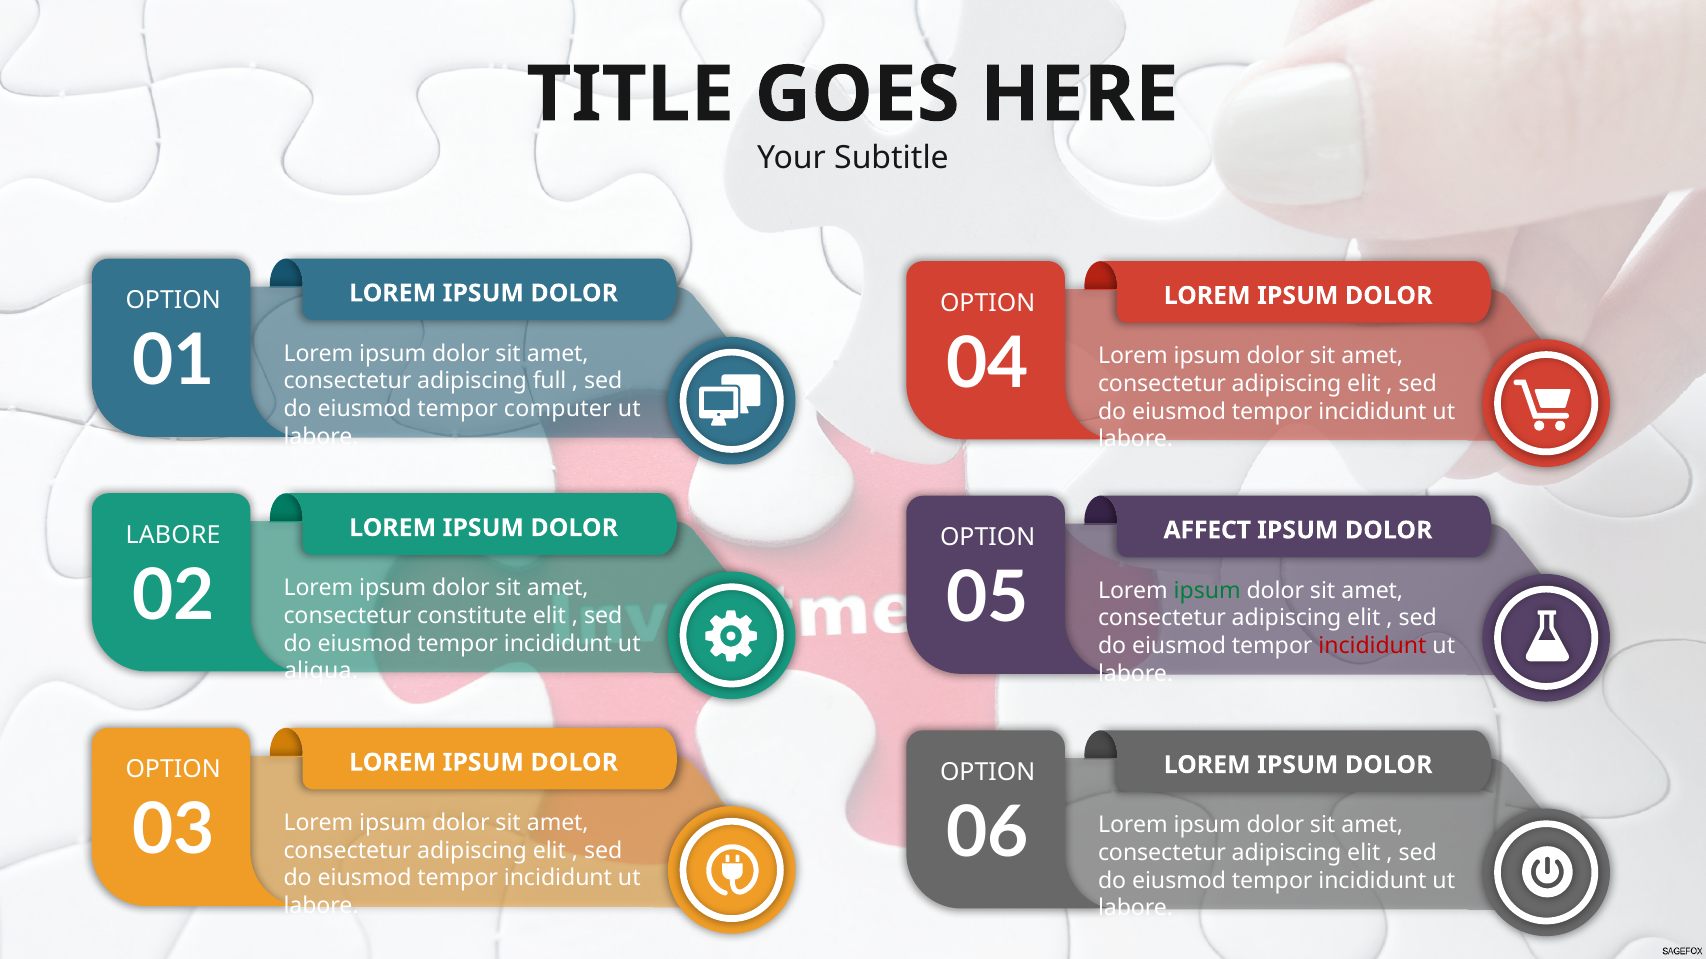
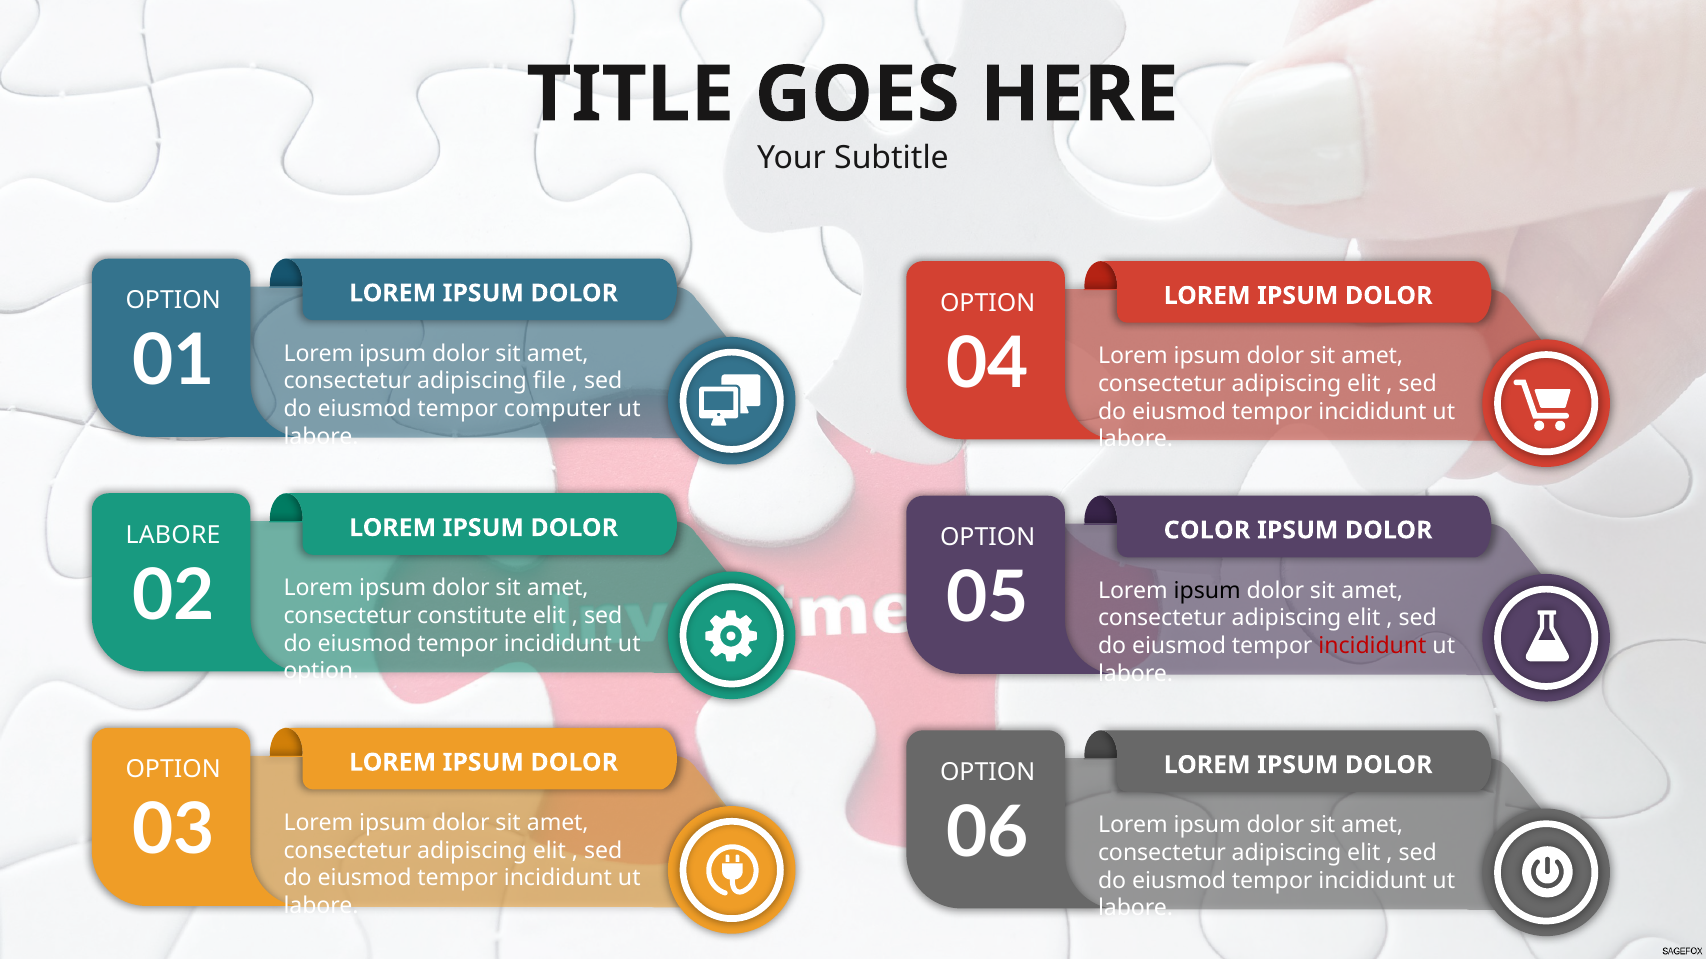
full: full -> file (549, 382)
AFFECT: AFFECT -> COLOR (1207, 531)
ipsum colour: green -> black (1207, 591)
aliqua: aliqua -> option (321, 672)
